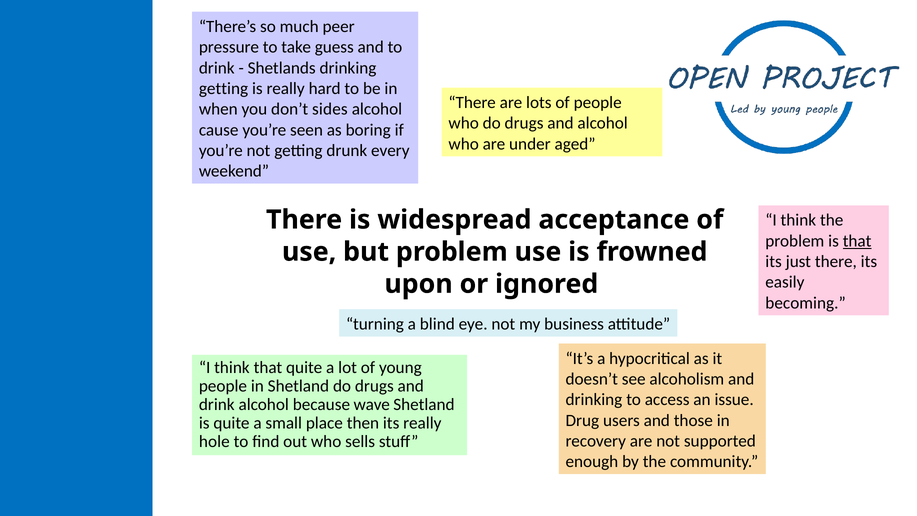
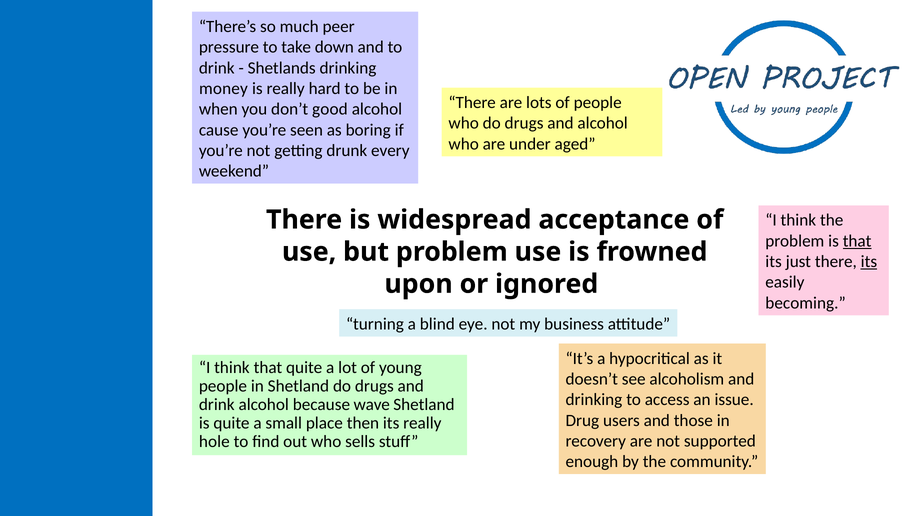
guess: guess -> down (334, 47)
getting: getting -> money (223, 89)
sides: sides -> good (330, 109)
its underline: none -> present (869, 261)
